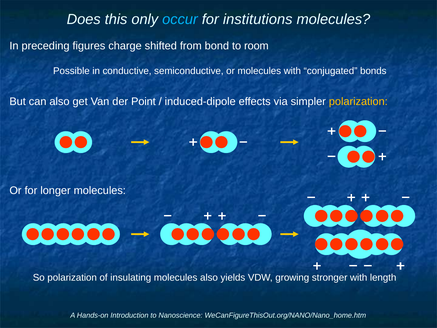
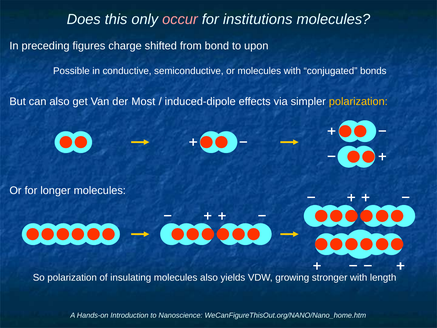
occur colour: light blue -> pink (180, 19)
room: room -> upon (256, 46)
Point: Point -> Most (143, 101)
